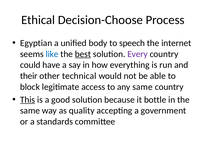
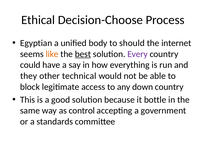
speech: speech -> should (132, 43)
like colour: blue -> orange (52, 54)
their: their -> they (29, 76)
any same: same -> down (143, 87)
This underline: present -> none (28, 100)
quality: quality -> control (82, 111)
